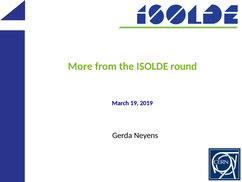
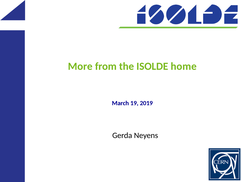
round: round -> home (184, 66)
